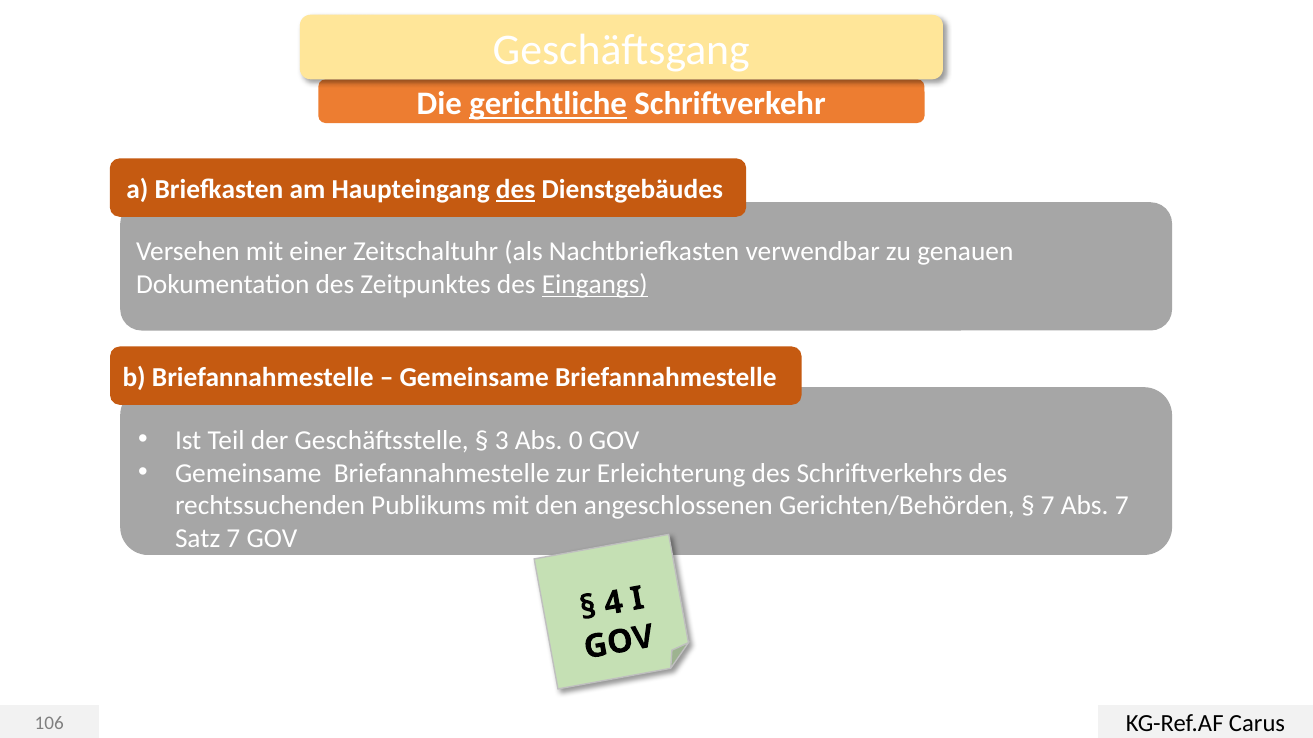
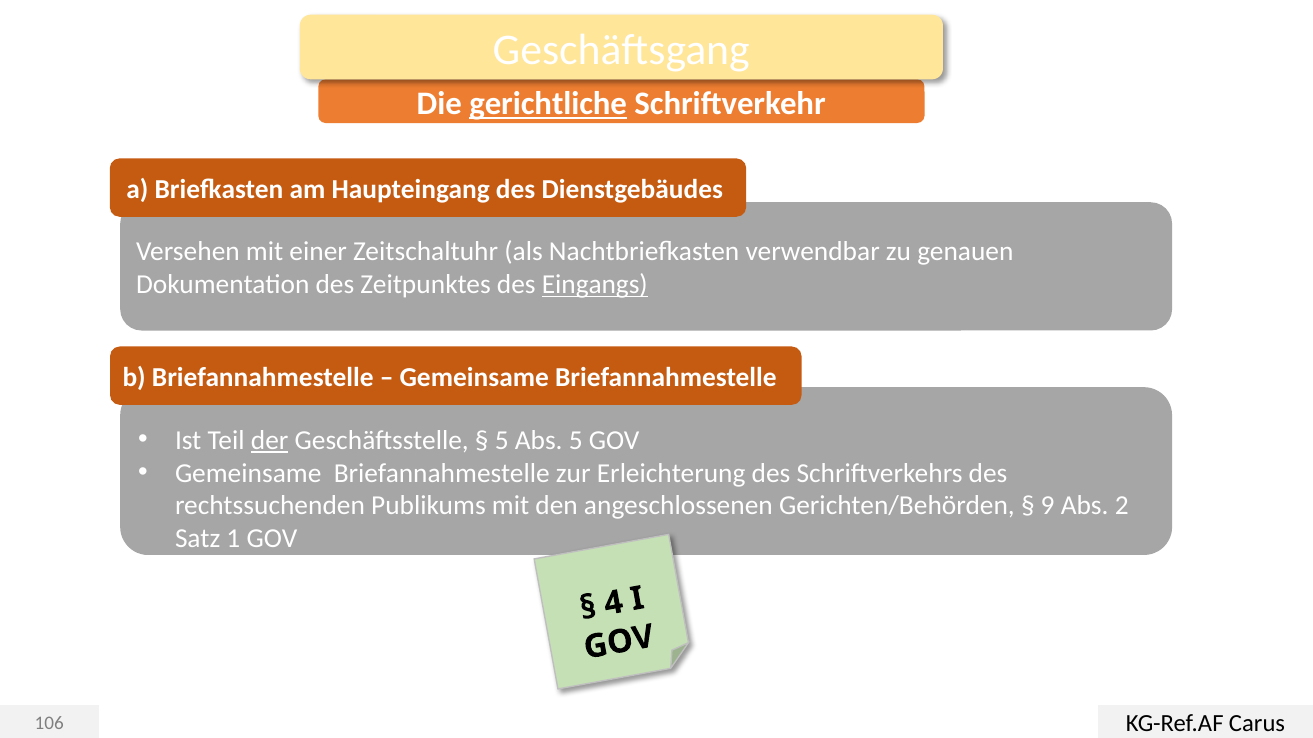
des underline: present -> none (516, 190)
der underline: none -> present (270, 440)
3: 3 -> 5 (502, 440)
Abs 0: 0 -> 5 (576, 440)
7: 7 -> 9 (1048, 506)
Abs 7: 7 -> 2 (1122, 506)
Satz 7: 7 -> 1 (233, 539)
